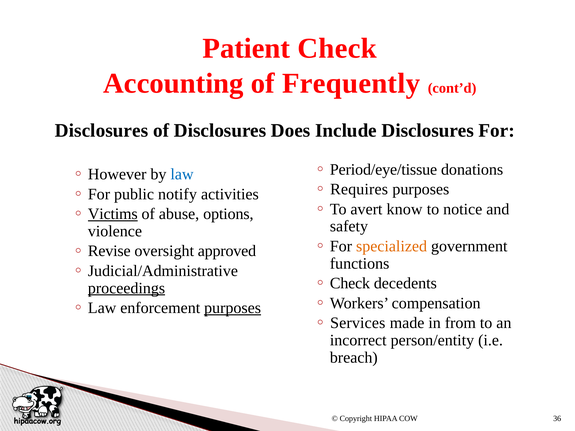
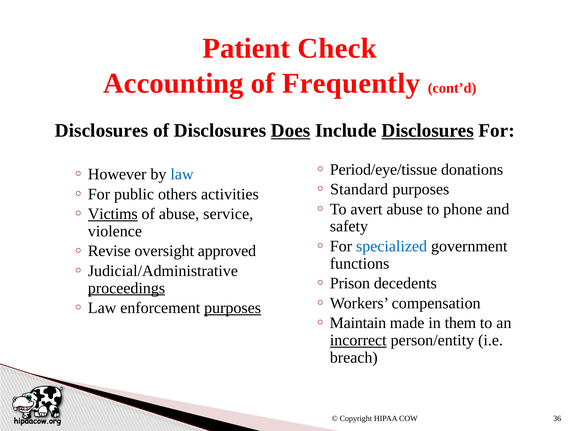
Does underline: none -> present (291, 131)
Disclosures underline: none -> present (428, 131)
Requires: Requires -> Standard (359, 189)
notify: notify -> others (178, 194)
avert know: know -> abuse (405, 209)
notice: notice -> phone (463, 209)
options: options -> service (228, 214)
specialized colour: orange -> blue (392, 246)
Check: Check -> Prison (350, 283)
Services: Services -> Maintain (358, 323)
from: from -> them (460, 323)
incorrect underline: none -> present (358, 340)
